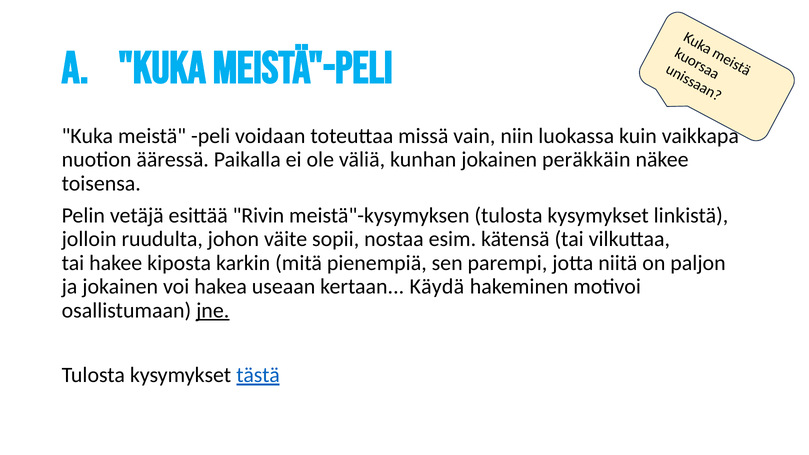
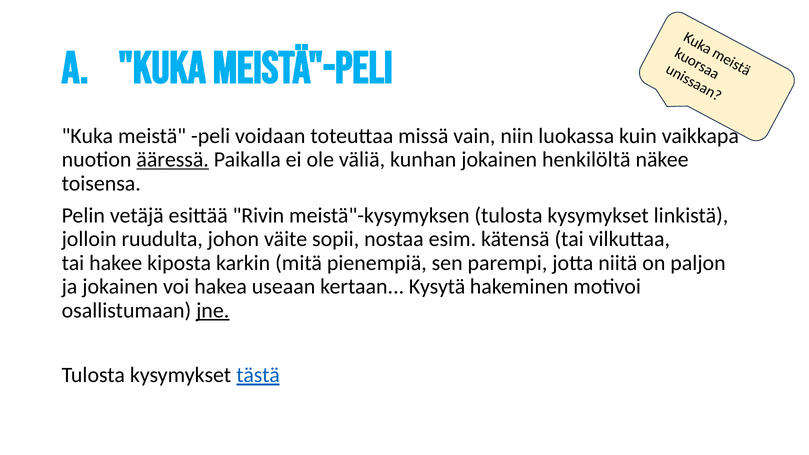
ääressä underline: none -> present (173, 160)
peräkkäin: peräkkäin -> henkilöltä (586, 160)
Käydä: Käydä -> Kysytä (437, 287)
